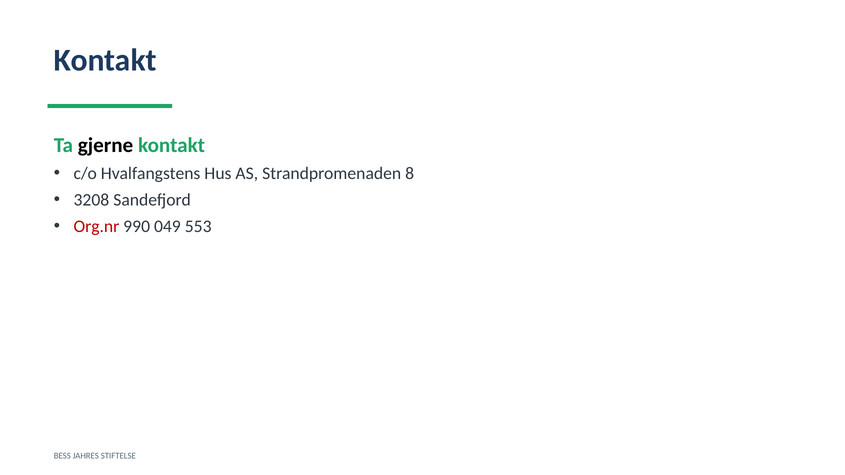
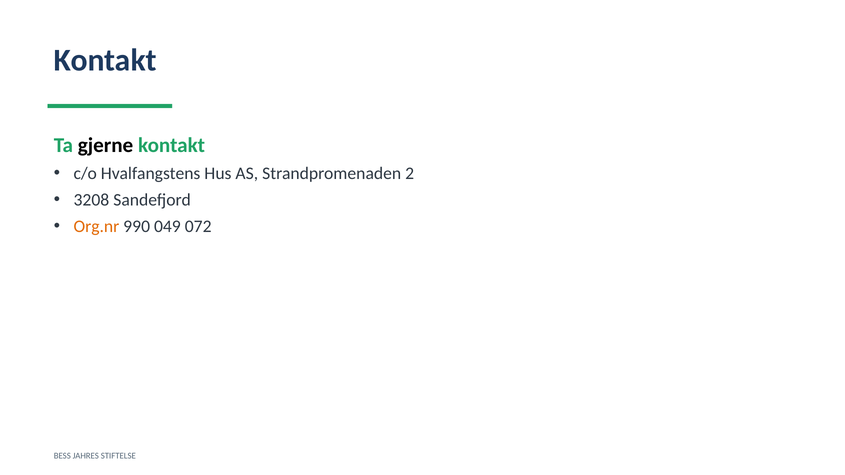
8: 8 -> 2 (410, 174)
Org.nr colour: red -> orange (96, 227)
553: 553 -> 072 (198, 227)
